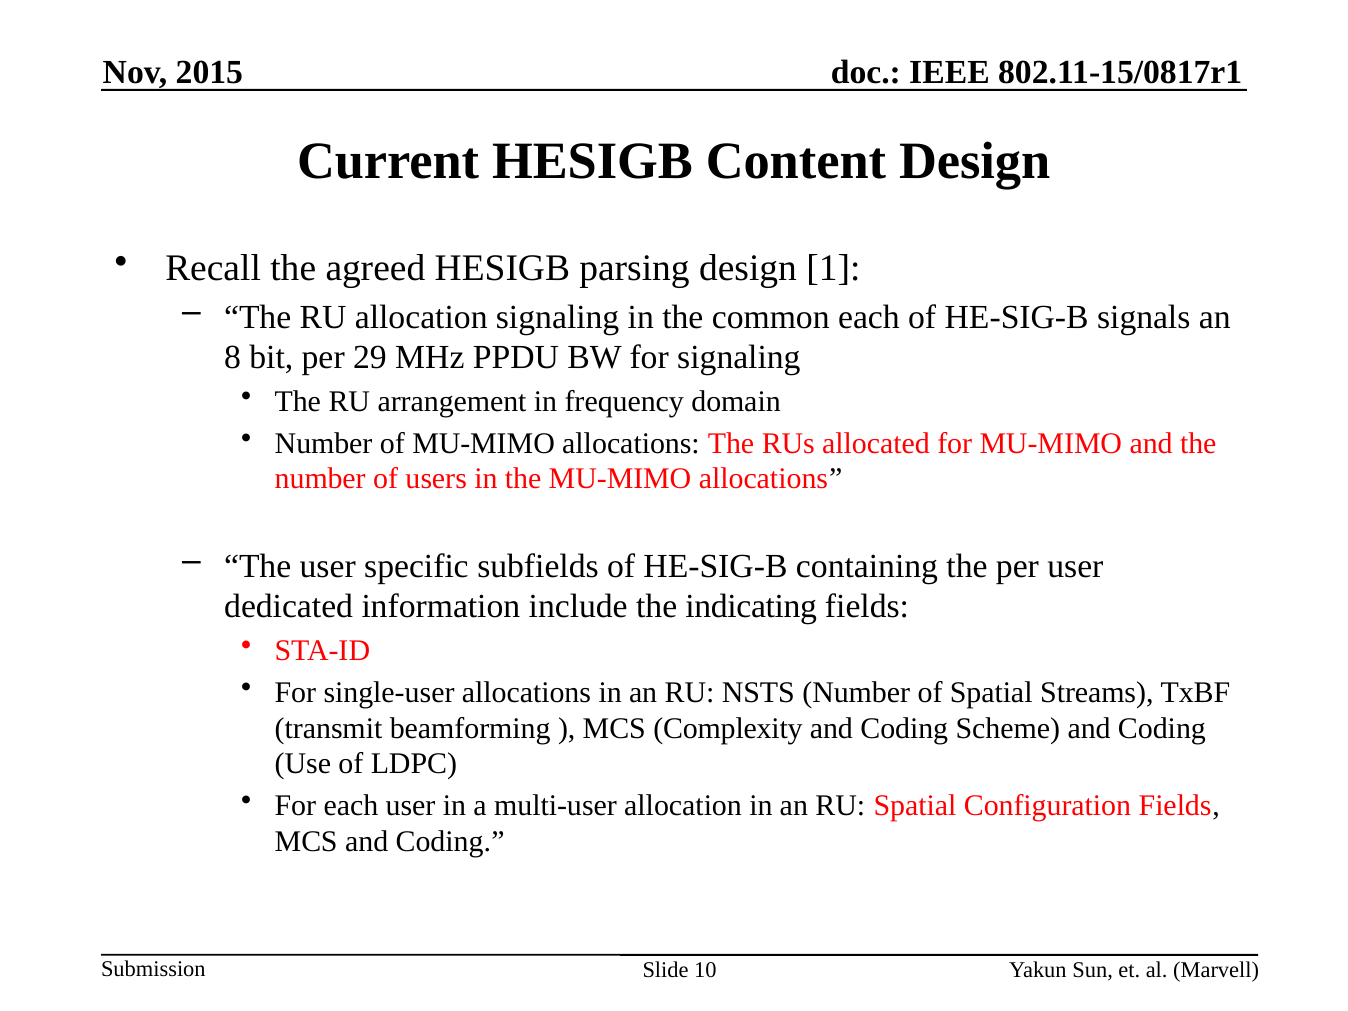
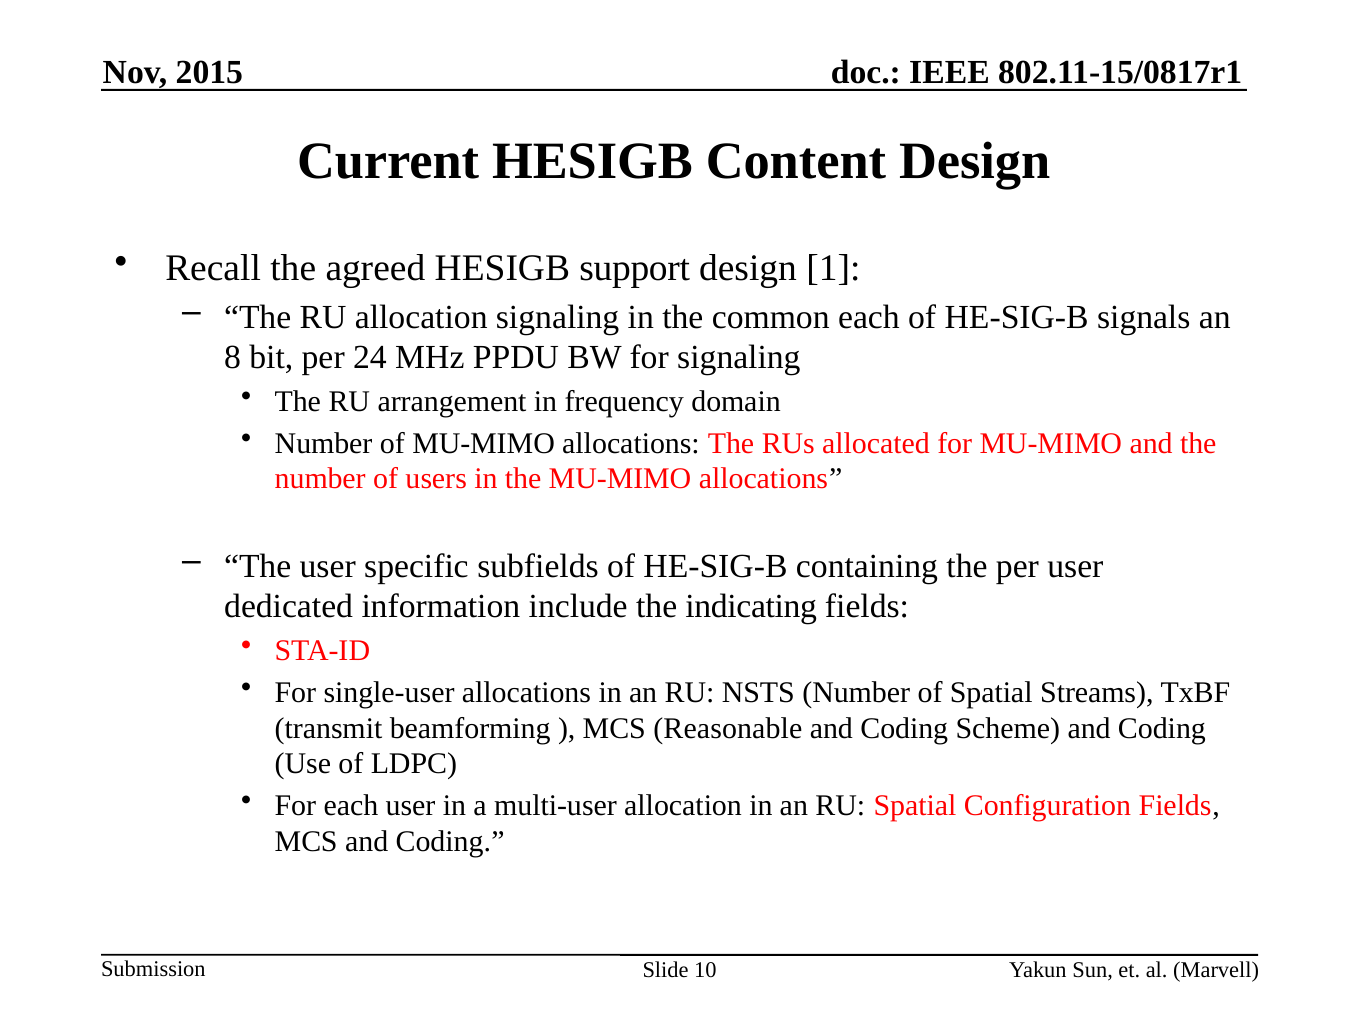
parsing: parsing -> support (635, 268)
29: 29 -> 24 (370, 357)
Complexity: Complexity -> Reasonable (728, 728)
